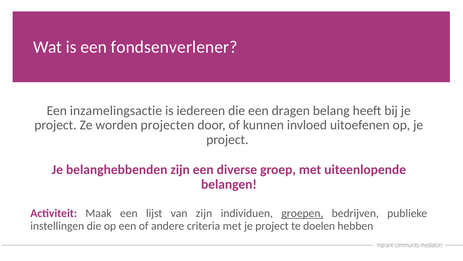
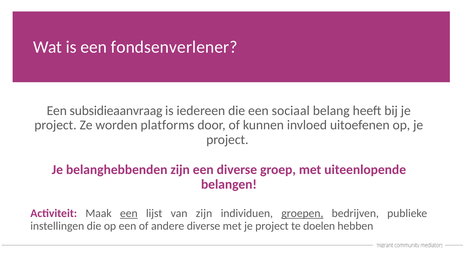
inzamelingsactie: inzamelingsactie -> subsidieaanvraag (116, 110)
dragen: dragen -> sociaal (291, 110)
projecten: projecten -> platforms (167, 125)
een underline: none -> present (129, 213)
andere criteria: criteria -> diverse (204, 225)
